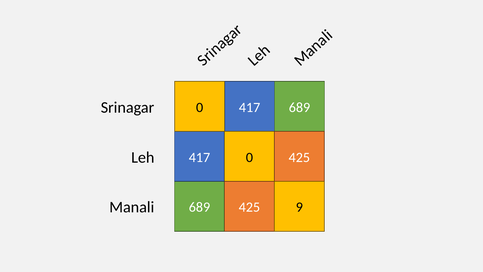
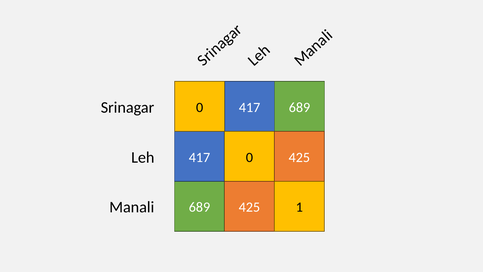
9: 9 -> 1 (299, 207)
